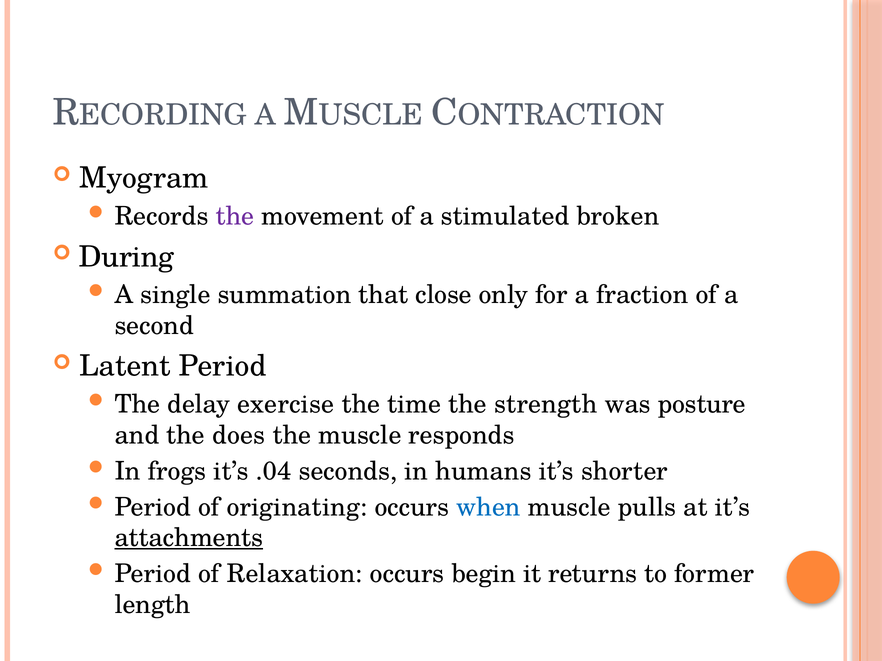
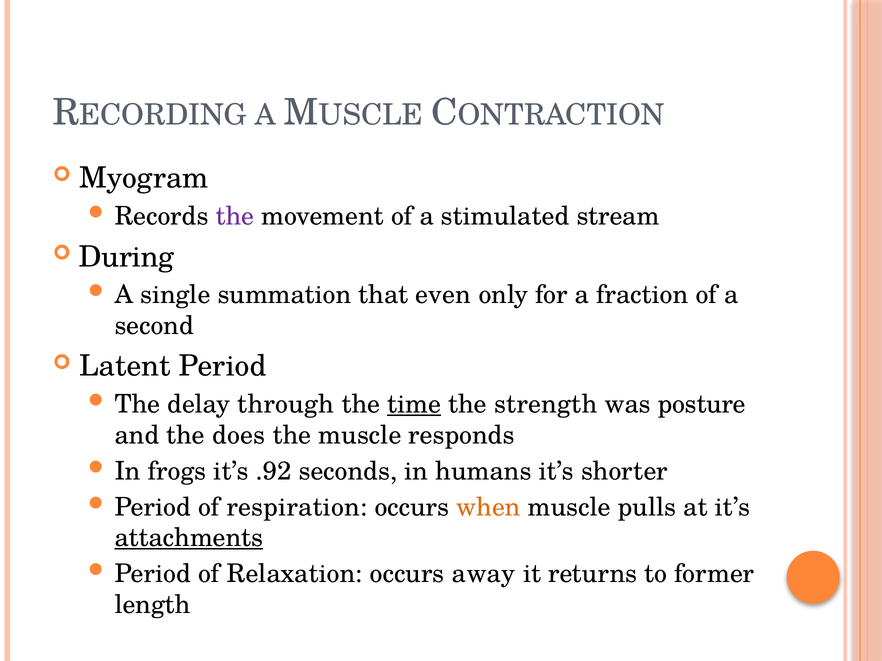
broken: broken -> stream (618, 216)
close: close -> even (443, 295)
exercise: exercise -> through (286, 405)
time underline: none -> present (414, 405)
.04: .04 -> .92 (274, 471)
originating: originating -> respiration (297, 507)
when colour: blue -> orange (488, 507)
begin: begin -> away (484, 574)
